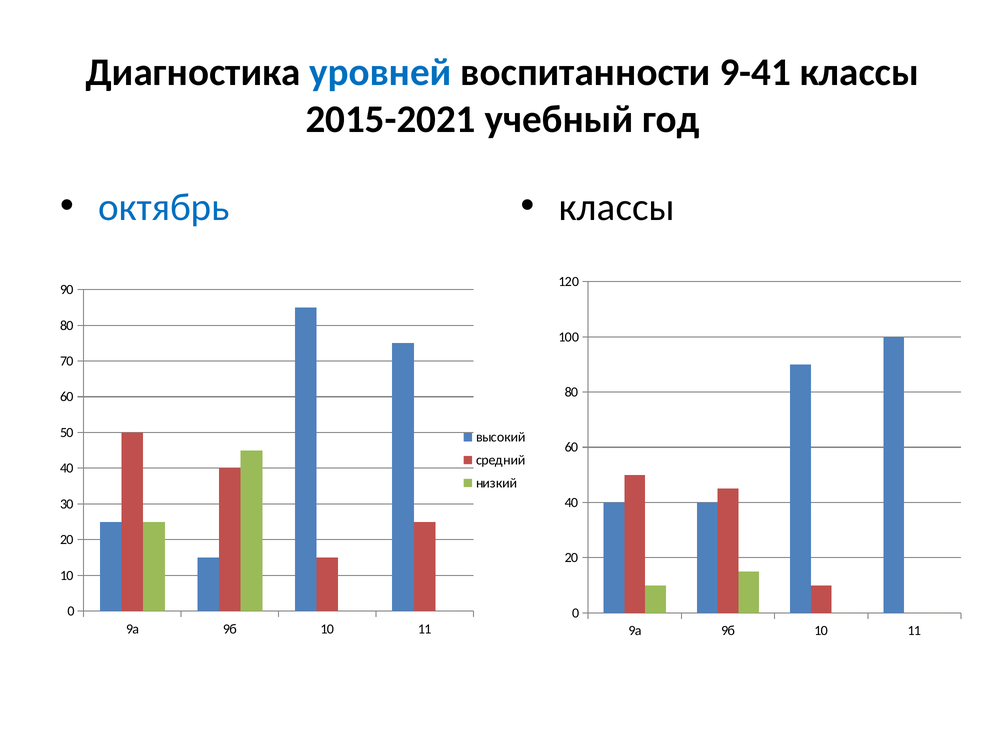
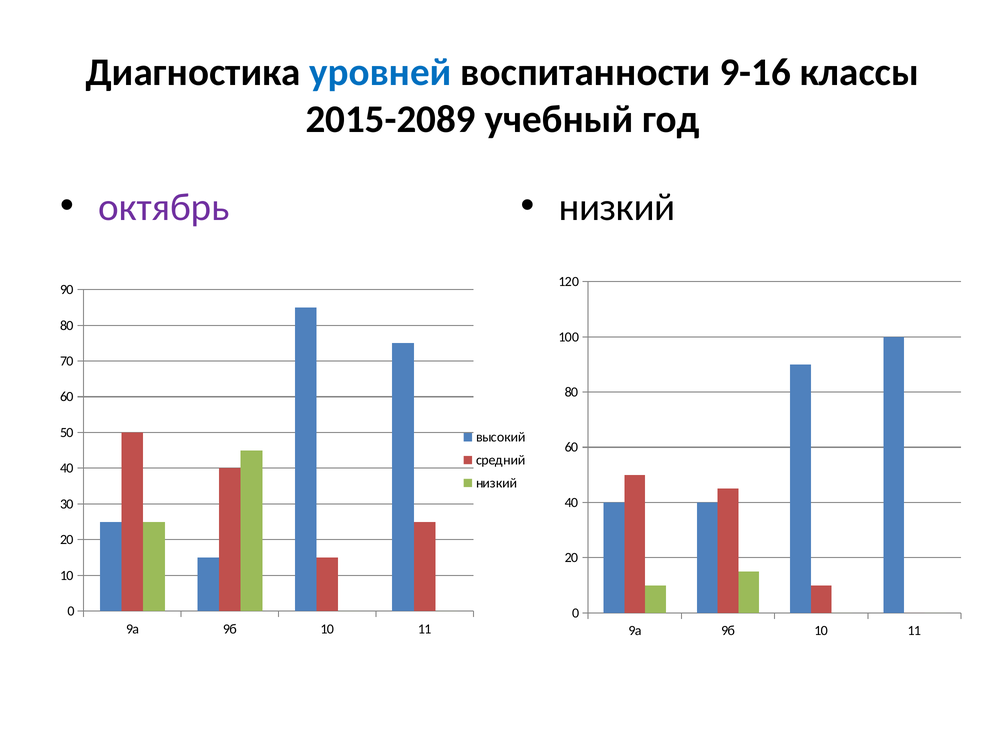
9-41: 9-41 -> 9-16 (755, 72)
2015-2021: 2015-2021 -> 2015-2089 (391, 119)
октябрь colour: blue -> purple (164, 207)
классы: классы -> низкий (617, 207)
